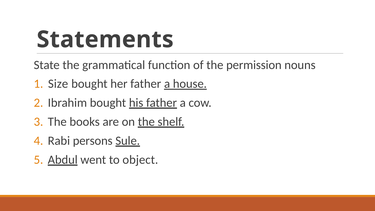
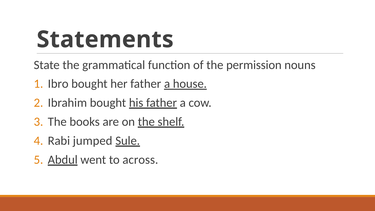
Size: Size -> Ibro (58, 84)
persons: persons -> jumped (93, 141)
object: object -> across (140, 160)
